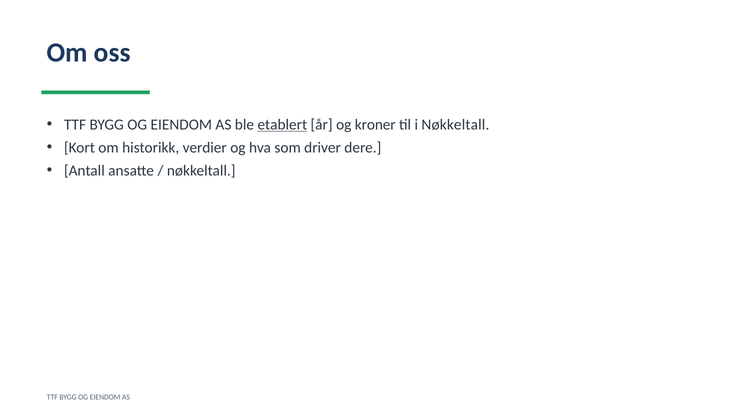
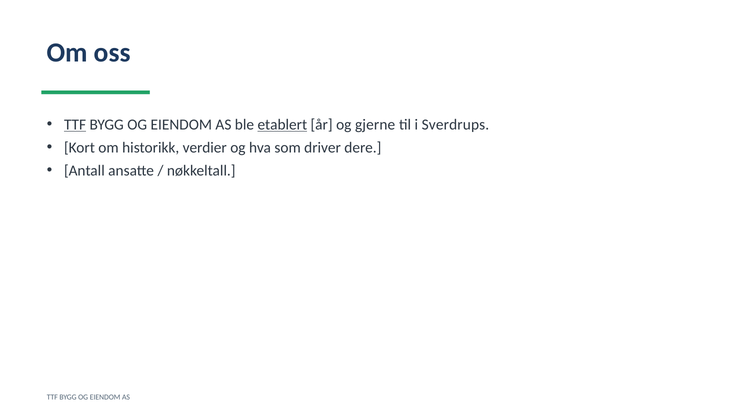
TTF underline: none -> present (75, 124)
kroner: kroner -> gjerne (375, 124)
i Nøkkeltall: Nøkkeltall -> Sverdrups (455, 124)
